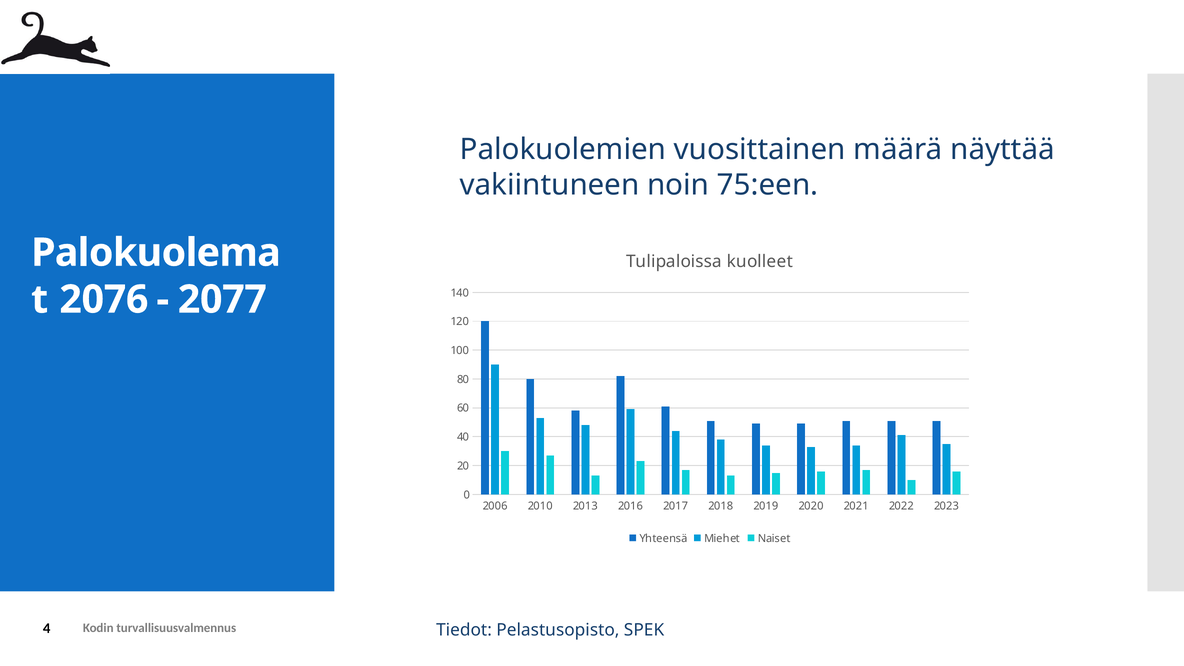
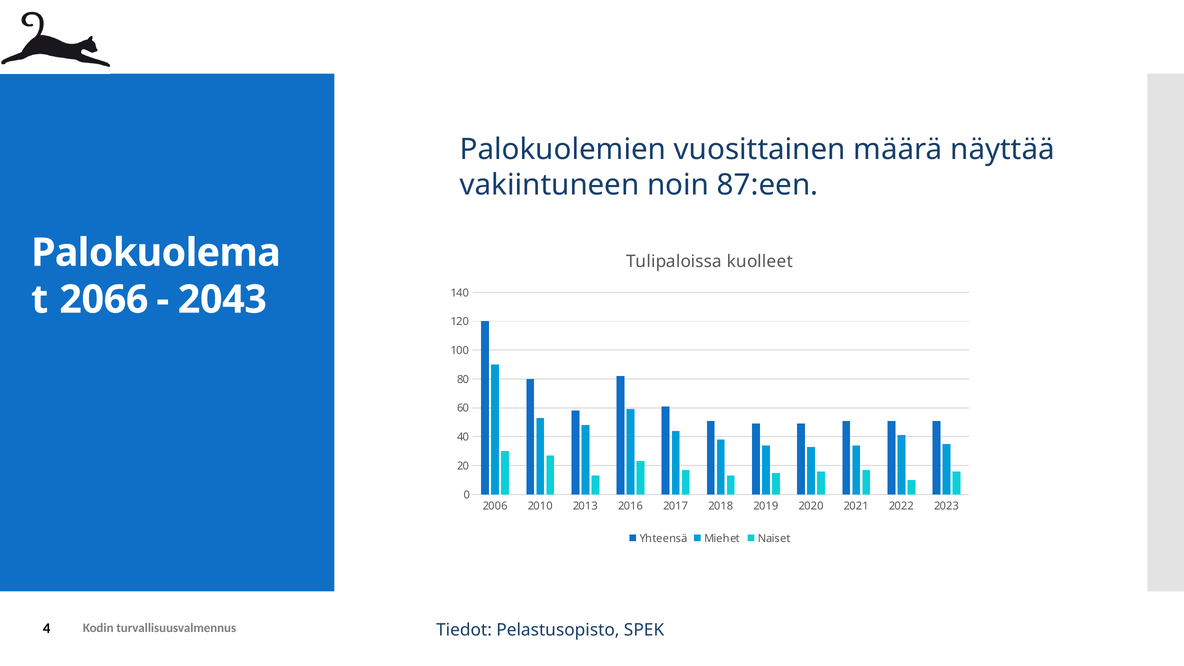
75:een: 75:een -> 87:een (768, 185)
2076: 2076 -> 2066 (104, 300)
2077: 2077 -> 2043 (222, 300)
